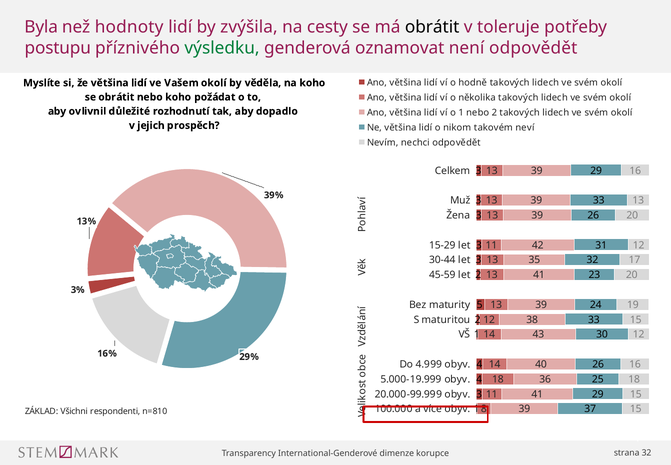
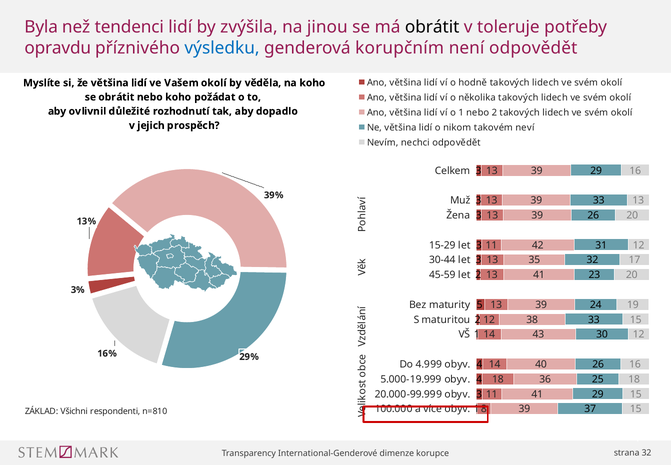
hodnoty: hodnoty -> tendenci (129, 27)
cesty: cesty -> jinou (327, 27)
postupu: postupu -> opravdu (58, 48)
výsledku colour: green -> blue (222, 48)
oznamovat: oznamovat -> korupčním (400, 48)
